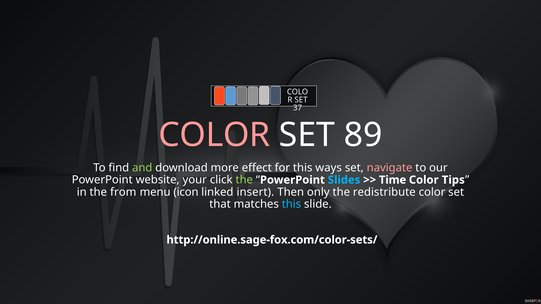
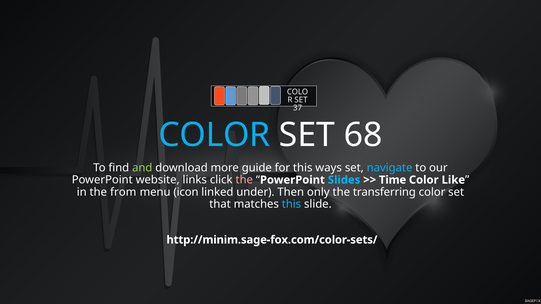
COLOR colour: pink -> light blue (214, 135)
89: 89 -> 68 (363, 135)
effect: effect -> guide (257, 168)
navigate colour: pink -> light blue (390, 168)
your: your -> links (195, 180)
the colour: light green -> pink (244, 180)
Tips: Tips -> Like (453, 180)
insert: insert -> under (255, 192)
redistribute: redistribute -> transferring (384, 192)
http://online.sage-fox.com/color-sets/: http://online.sage-fox.com/color-sets/ -> http://minim.sage-fox.com/color-sets/ (272, 240)
